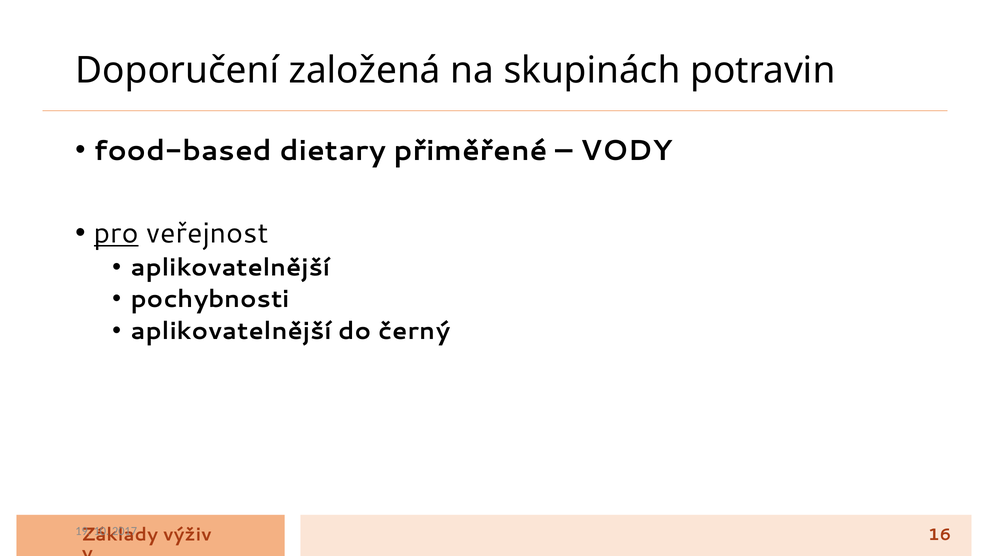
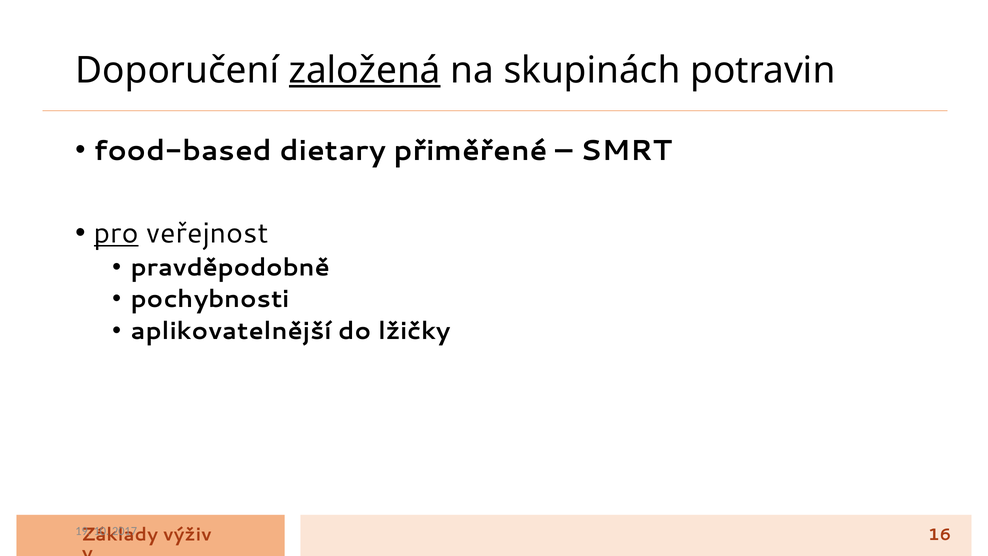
založená underline: none -> present (365, 70)
VODY: VODY -> SMRT (626, 150)
aplikovatelnější: aplikovatelnější -> pravděpodobně (230, 267)
černý: černý -> lžičky (414, 331)
